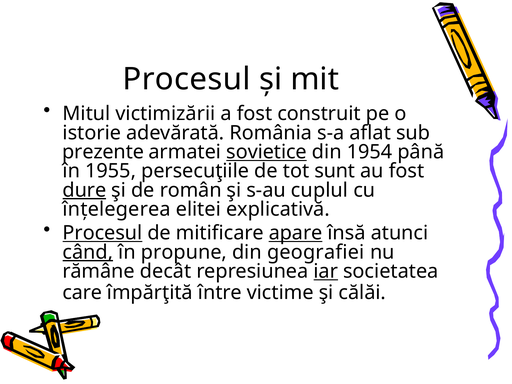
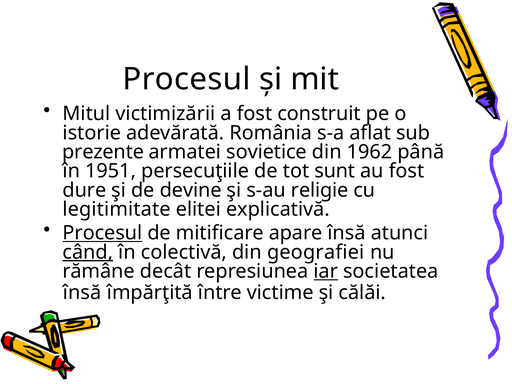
sovietice underline: present -> none (267, 152)
1954: 1954 -> 1962 (370, 152)
1955: 1955 -> 1951 (111, 171)
dure underline: present -> none (84, 190)
român: român -> devine (191, 190)
cuplul: cuplul -> religie (320, 190)
înţelegerea: înţelegerea -> legitimitate (117, 209)
apare underline: present -> none (296, 233)
propune: propune -> colectivă (184, 252)
care: care -> însă (82, 293)
